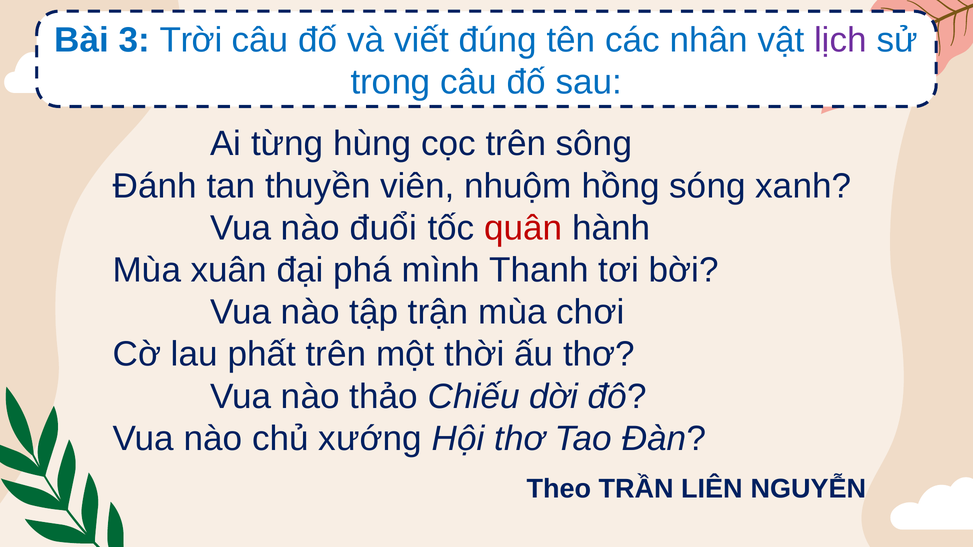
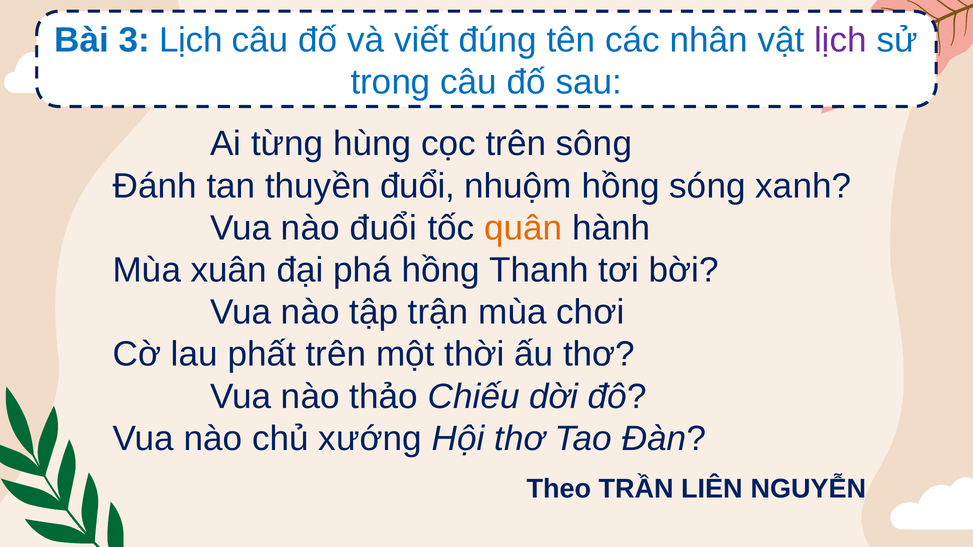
3 Trời: Trời -> Lịch (191, 40)
thuyền viên: viên -> đuổi (418, 186)
quân colour: red -> orange (523, 228)
phá mình: mình -> hồng (441, 270)
